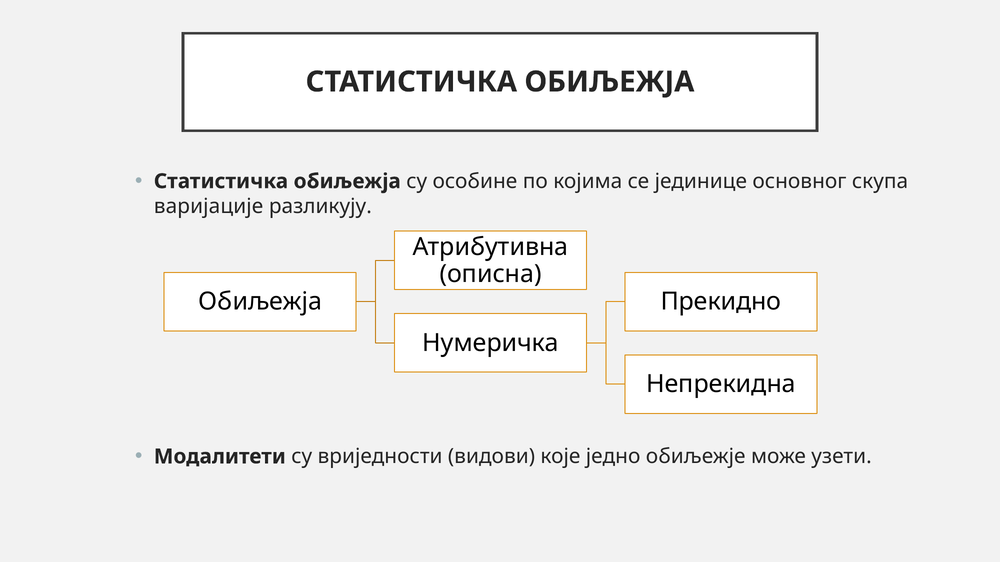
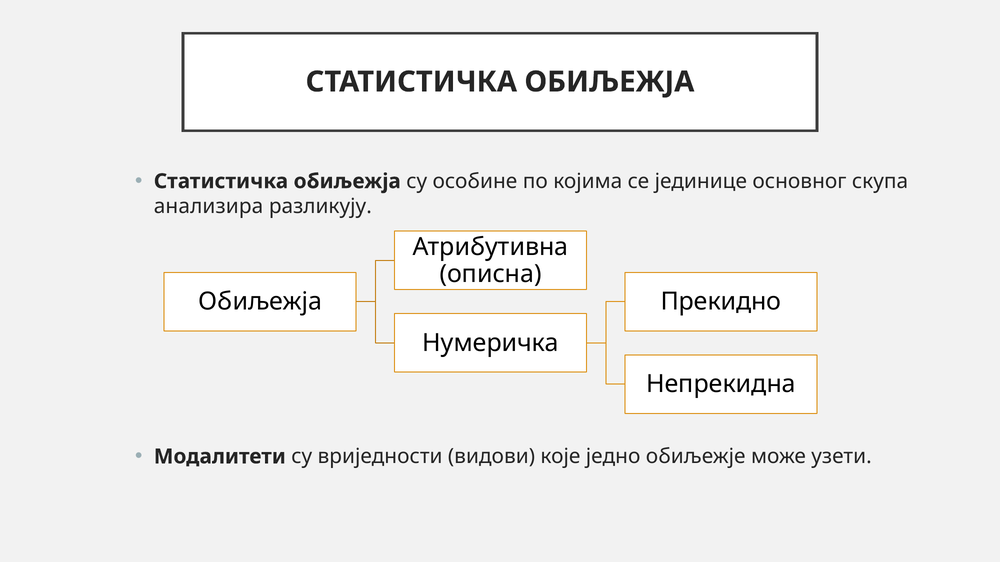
варијације: варијације -> анализира (209, 207)
